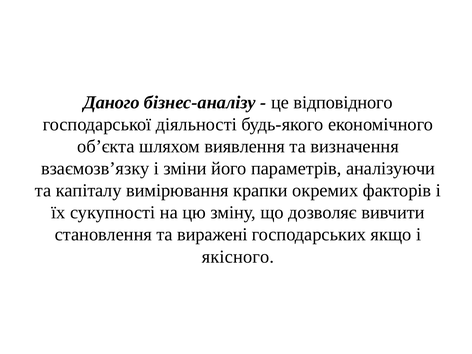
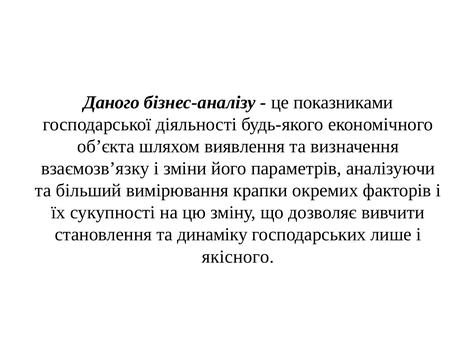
відповідного: відповідного -> показниками (343, 102)
капіталу: капіталу -> більший (89, 191)
виражені: виражені -> динаміку (212, 235)
якщо: якщо -> лише (391, 235)
